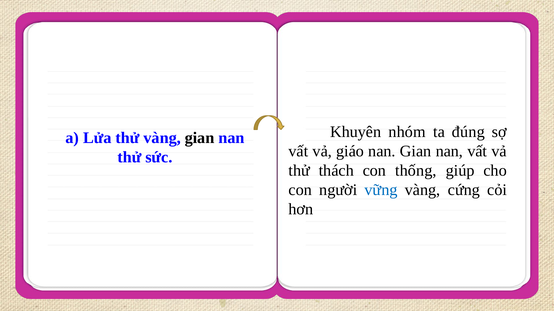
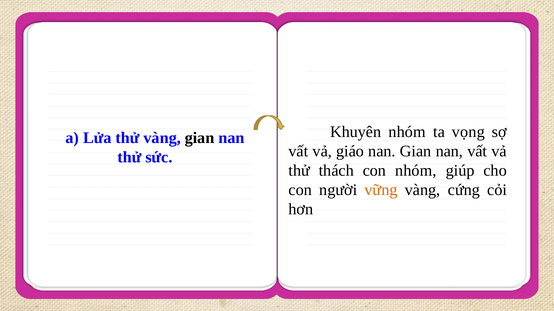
đúng: đúng -> vọng (468, 132)
con thống: thống -> nhóm (416, 171)
vững colour: blue -> orange (381, 190)
